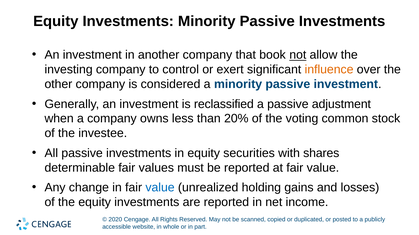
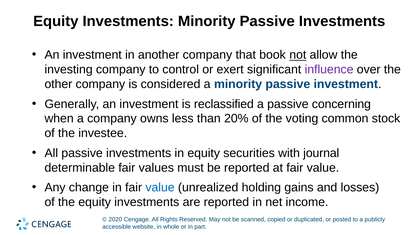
influence colour: orange -> purple (329, 70)
adjustment: adjustment -> concerning (341, 104)
shares: shares -> journal (321, 154)
